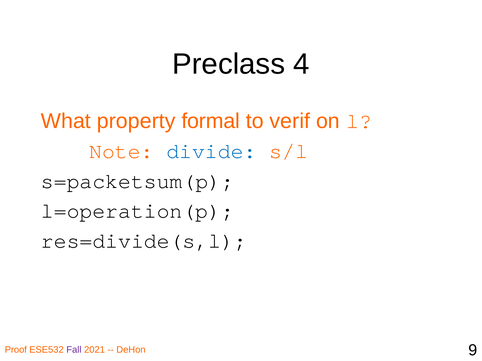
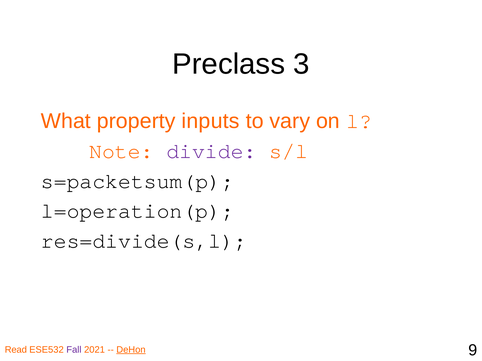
4: 4 -> 3 (301, 64)
formal: formal -> inputs (211, 121)
verif: verif -> vary (290, 121)
divide colour: blue -> purple (211, 151)
Proof: Proof -> Read (16, 350)
DeHon underline: none -> present (131, 350)
